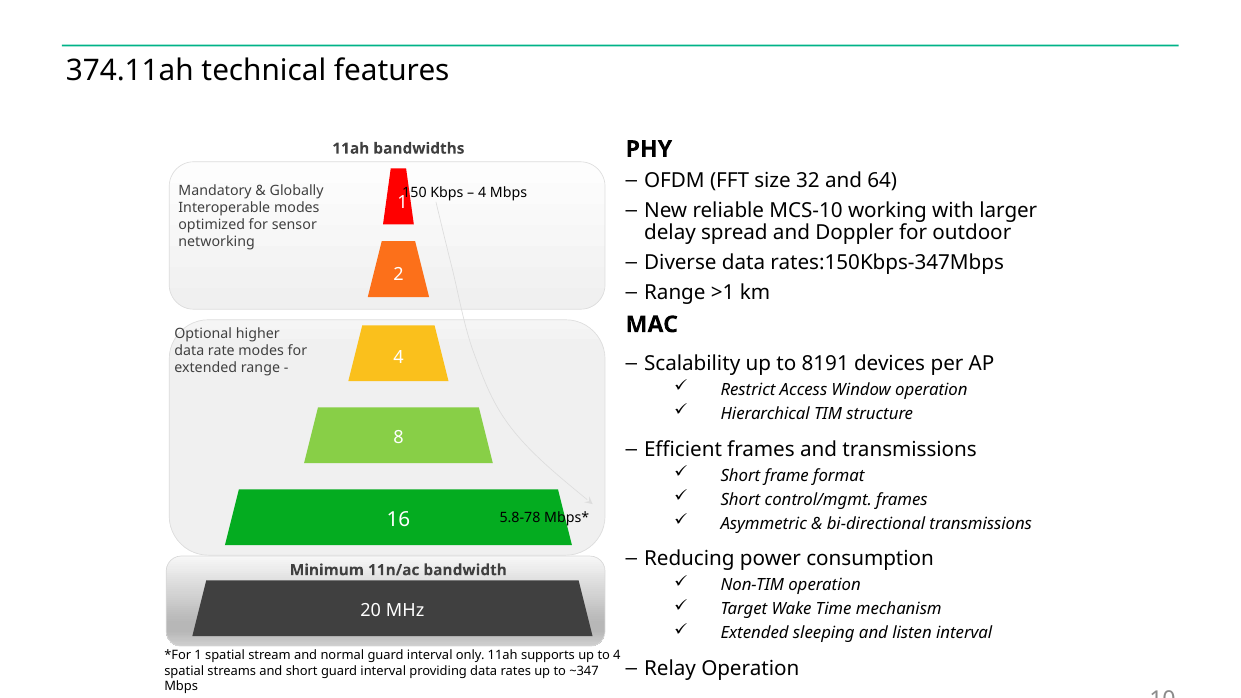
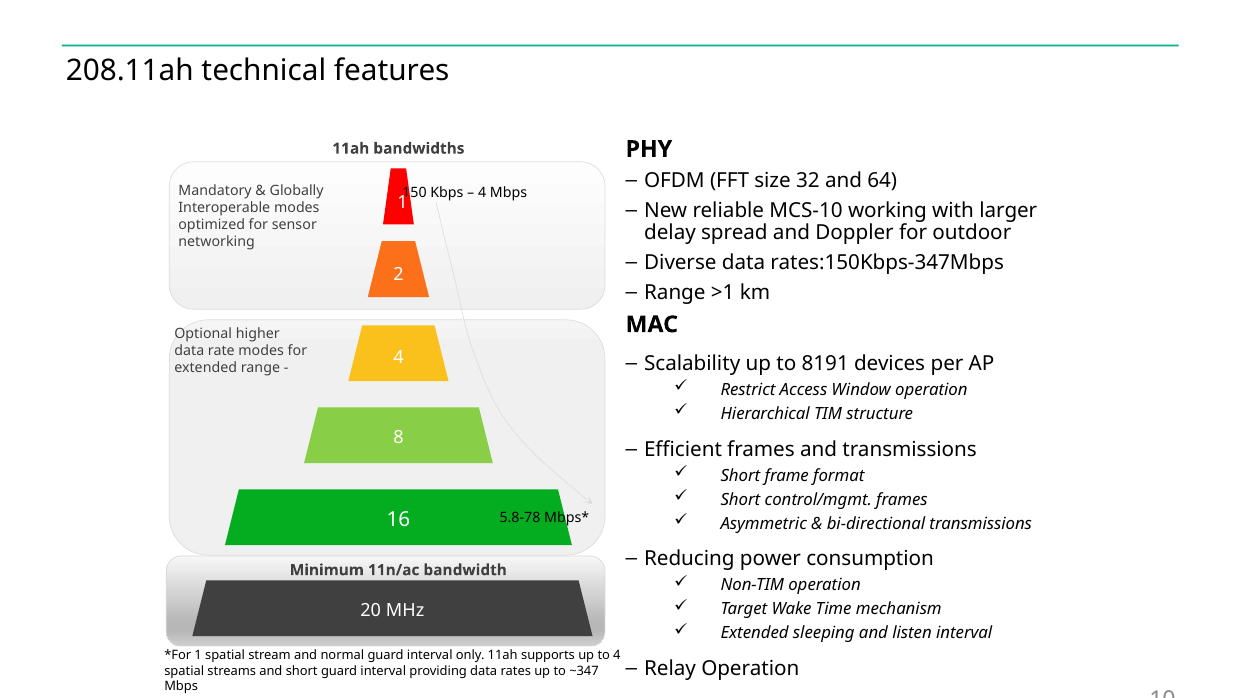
374.11ah: 374.11ah -> 208.11ah (130, 71)
